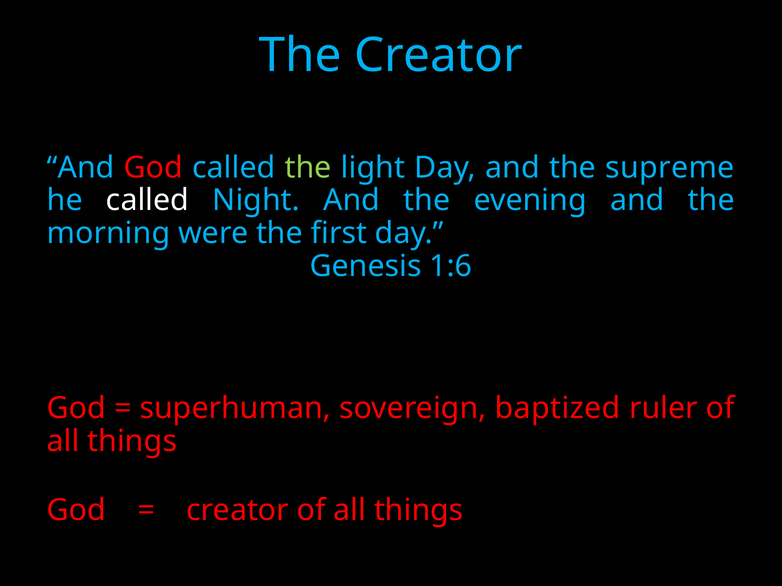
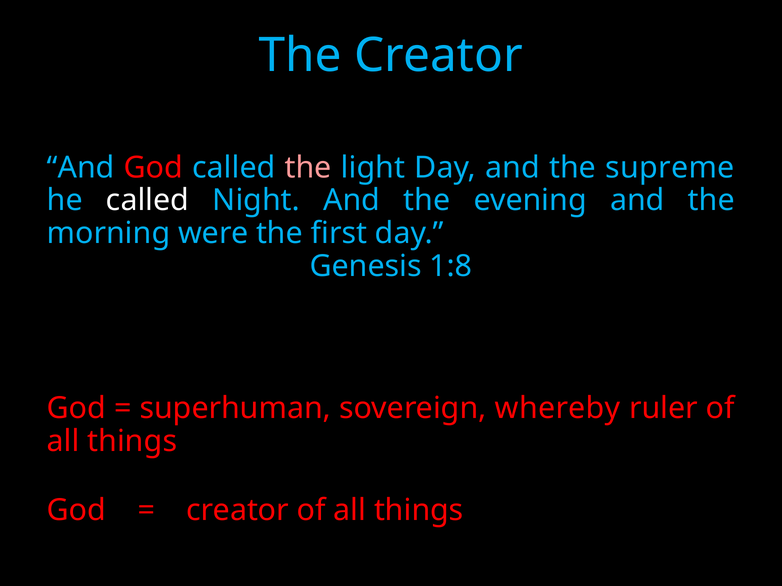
the colour: light green -> pink (308, 168)
1:6: 1:6 -> 1:8 (451, 266)
baptized: baptized -> whereby (558, 409)
